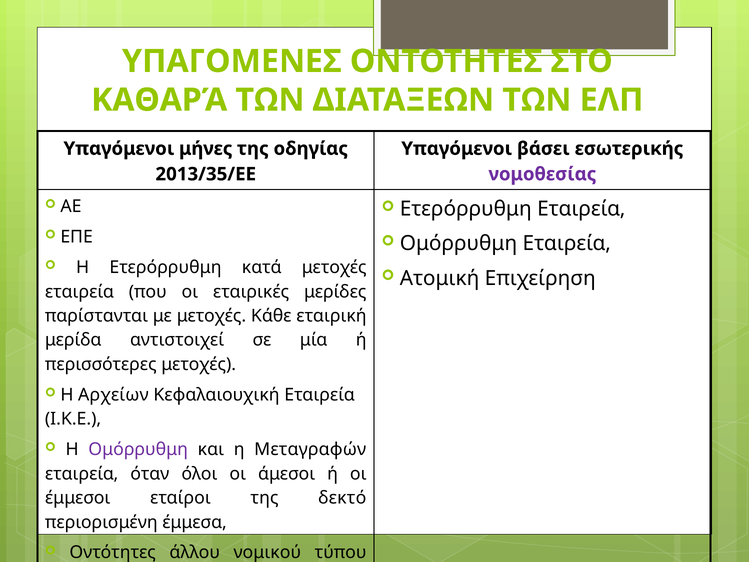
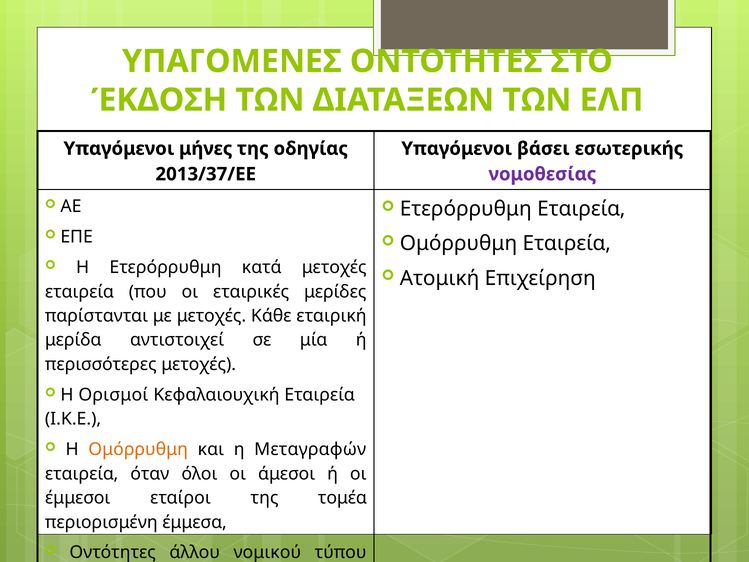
ΚΑΘΑΡΆ: ΚΑΘΑΡΆ -> ΈΚΔΟΣΗ (159, 100)
2013/35/ΕΕ: 2013/35/ΕΕ -> 2013/37/ΕΕ (206, 174)
Αρχείων: Αρχείων -> Ορισμοί (113, 395)
Ομόρρυθμη colour: purple -> orange (138, 449)
δεκτό: δεκτό -> τομέα (342, 498)
